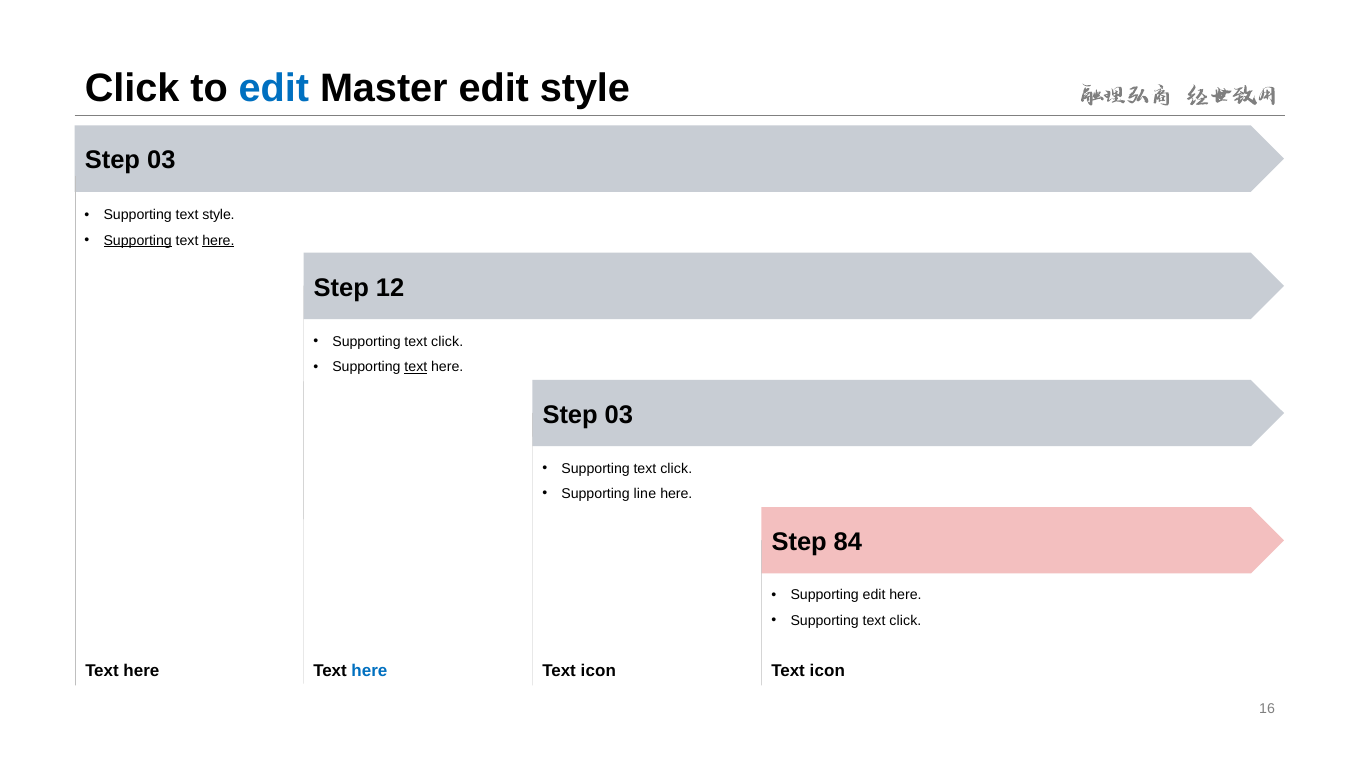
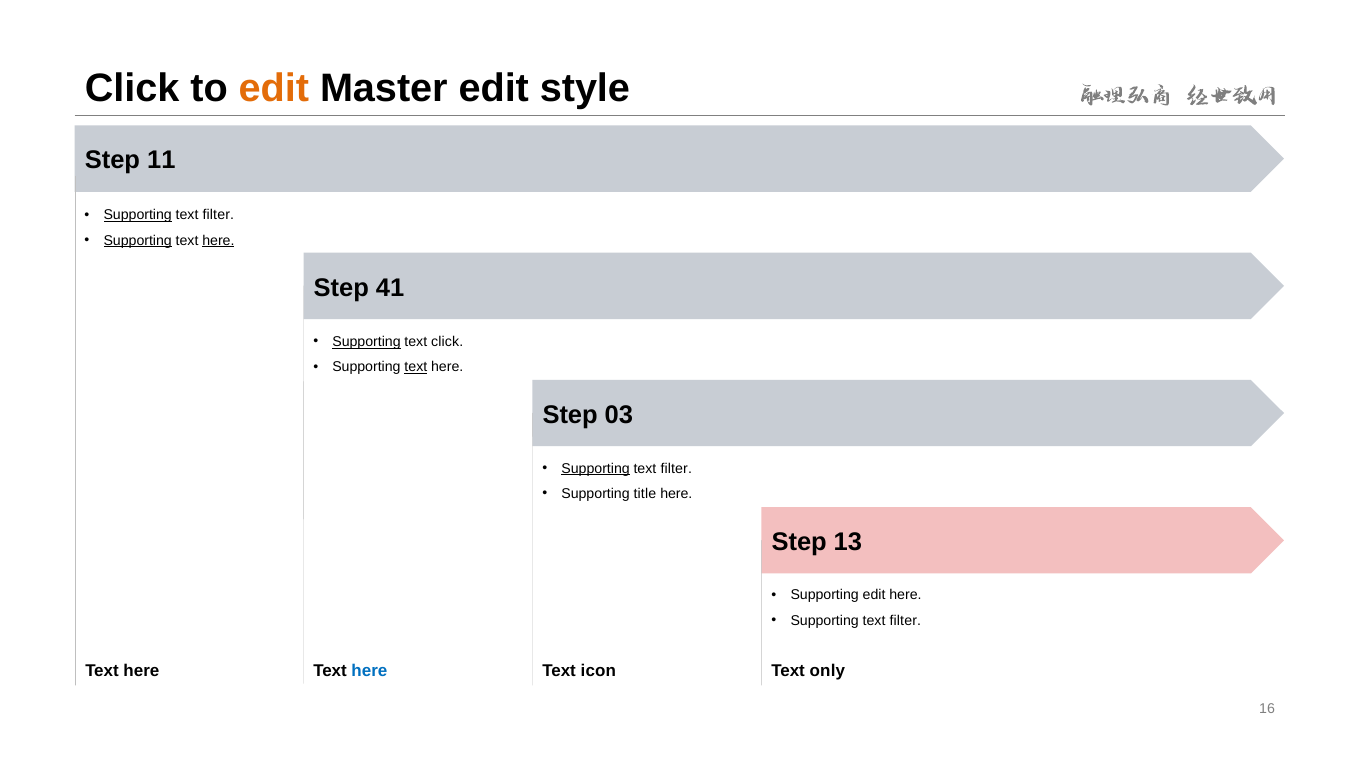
edit colour: blue -> orange (274, 88)
03: 03 -> 11 (161, 160)
Supporting underline: none -> present (138, 215)
style: style -> filter (218, 215)
12: 12 -> 41 (390, 288)
Supporting underline: none -> present (367, 342)
Supporting underline: none -> present (596, 469)
click: click -> filter (676, 469)
line: line -> title (645, 494)
84: 84 -> 13 (848, 542)
click: click -> filter (905, 621)
icon: icon -> only (827, 671)
